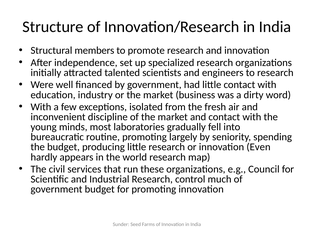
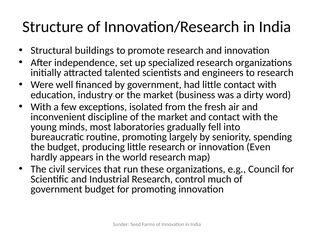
members: members -> buildings (94, 51)
